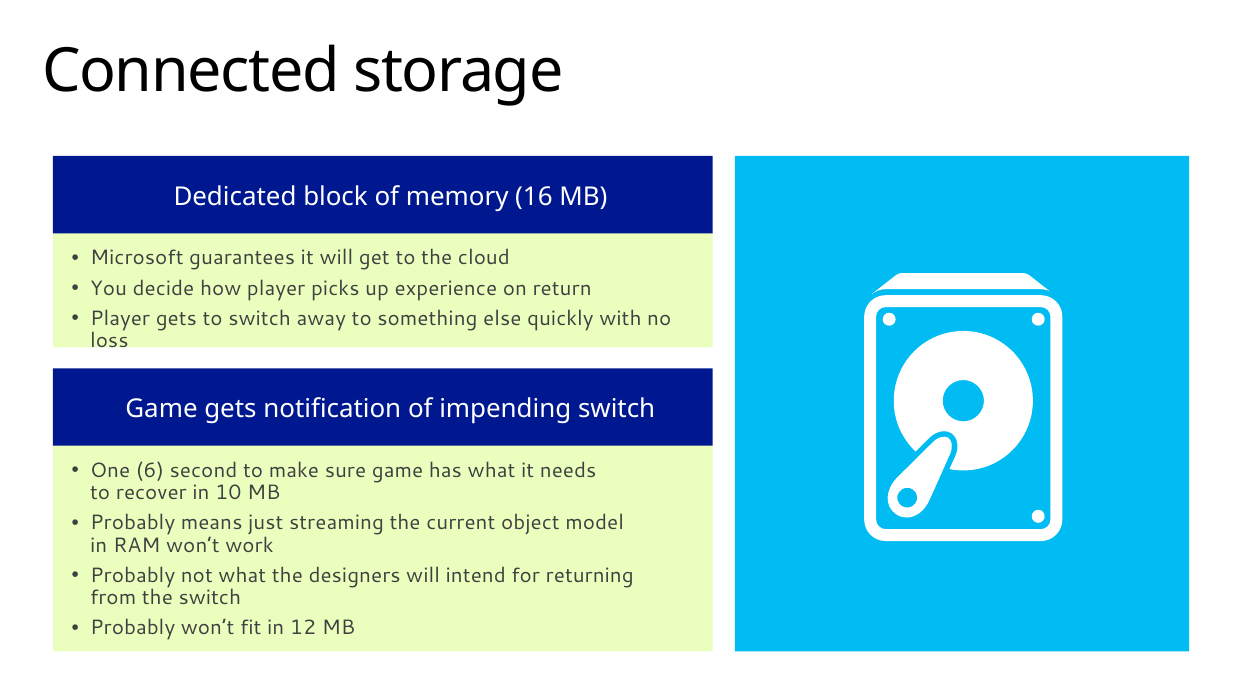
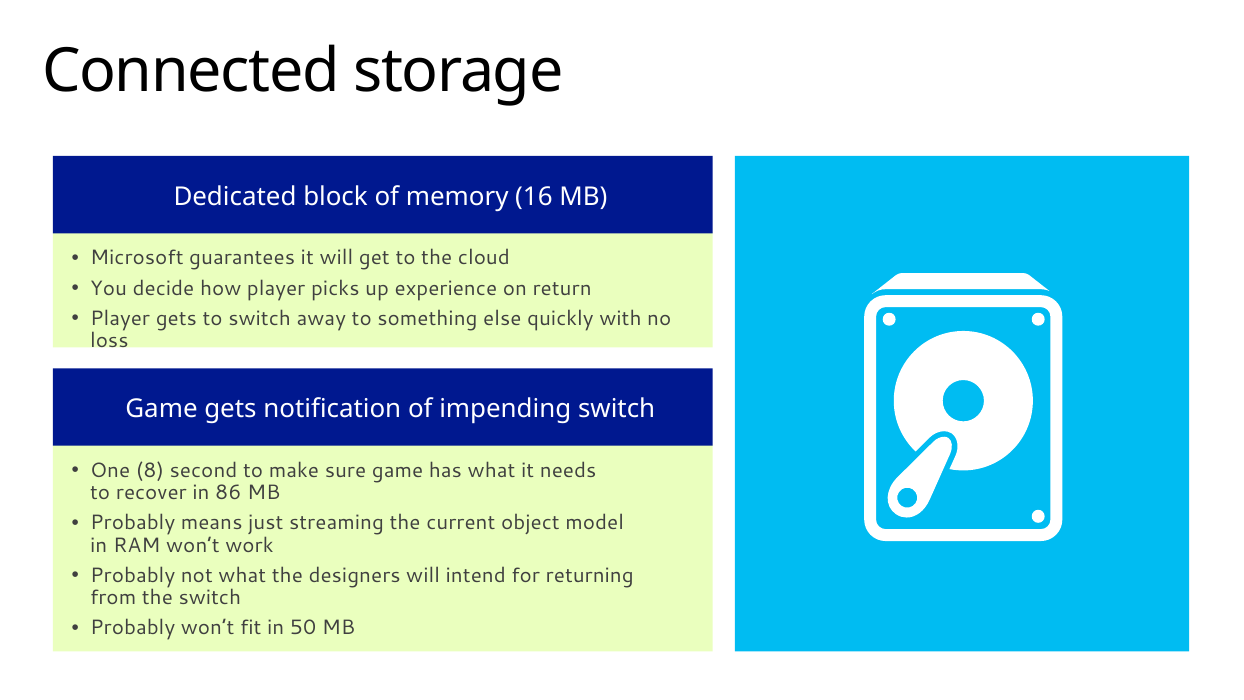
6: 6 -> 8 (150, 470)
10: 10 -> 86 (228, 493)
12: 12 -> 50 (303, 628)
